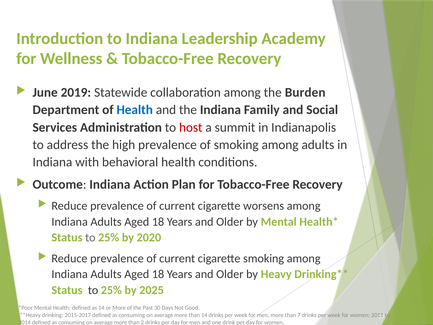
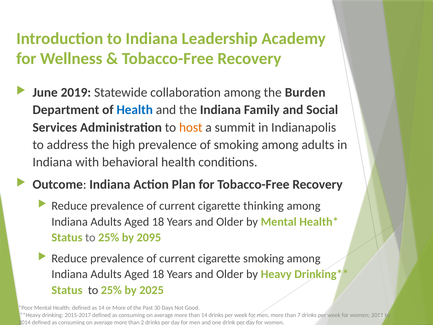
host colour: red -> orange (191, 127)
worsens: worsens -> thinking (264, 206)
2020: 2020 -> 2095 (149, 237)
